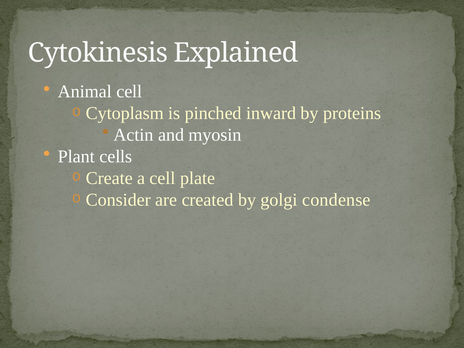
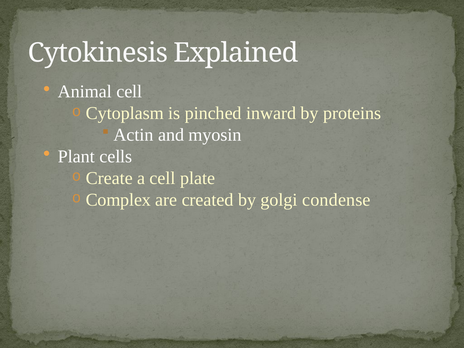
Consider: Consider -> Complex (118, 200)
